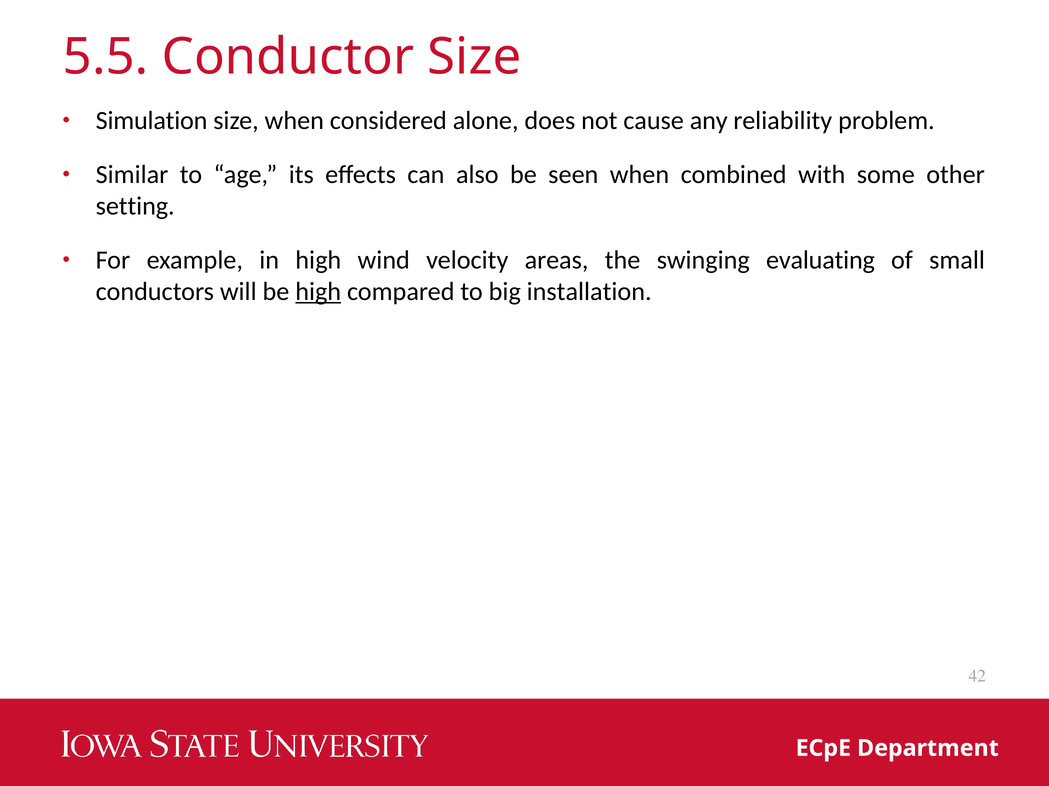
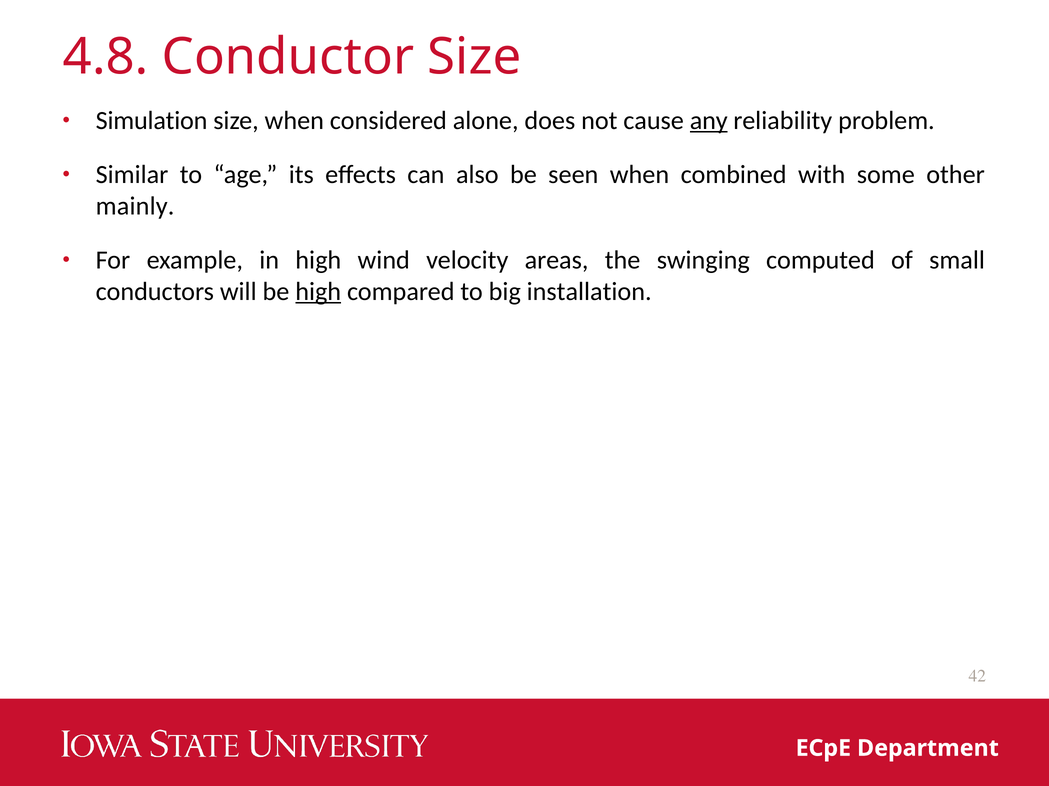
5.5: 5.5 -> 4.8 (106, 57)
any underline: none -> present (709, 121)
setting: setting -> mainly (135, 206)
evaluating: evaluating -> computed (820, 260)
